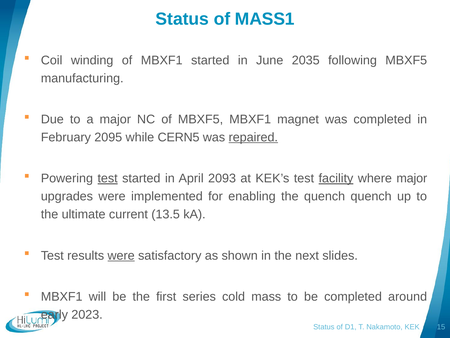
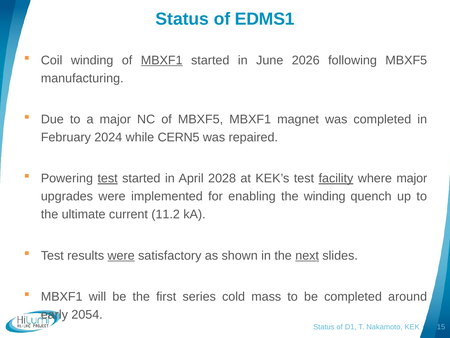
MASS1: MASS1 -> EDMS1 (265, 19)
MBXF1 underline: none -> present (162, 60)
2035: 2035 -> 2026 (306, 60)
2095: 2095 -> 2024 (108, 137)
repaired underline: present -> none (253, 137)
2093: 2093 -> 2028 (222, 178)
the quench: quench -> winding (325, 196)
13.5: 13.5 -> 11.2 (166, 214)
next underline: none -> present (307, 255)
2023: 2023 -> 2054 (87, 314)
